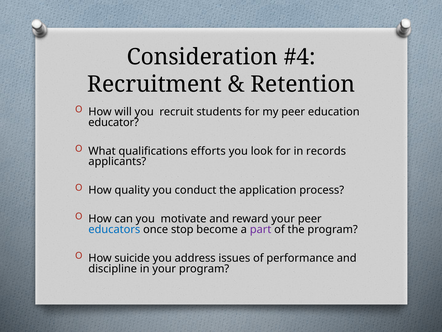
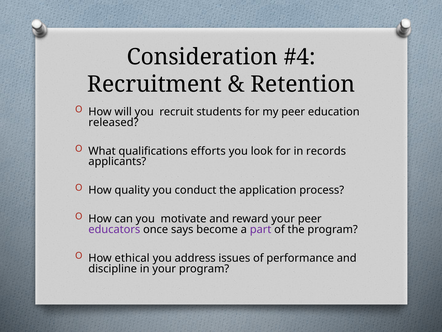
educator: educator -> released (113, 122)
educators colour: blue -> purple (114, 229)
stop: stop -> says (182, 229)
suicide: suicide -> ethical (132, 258)
